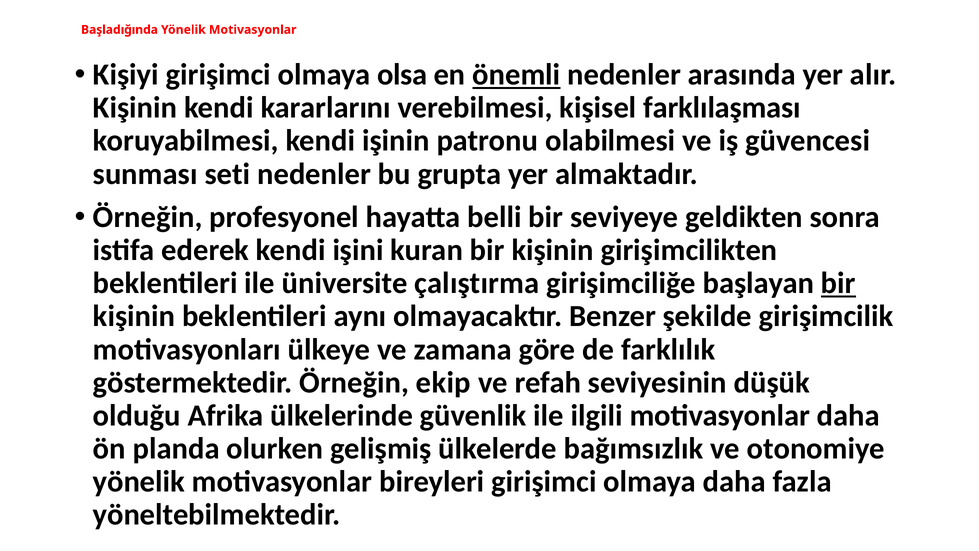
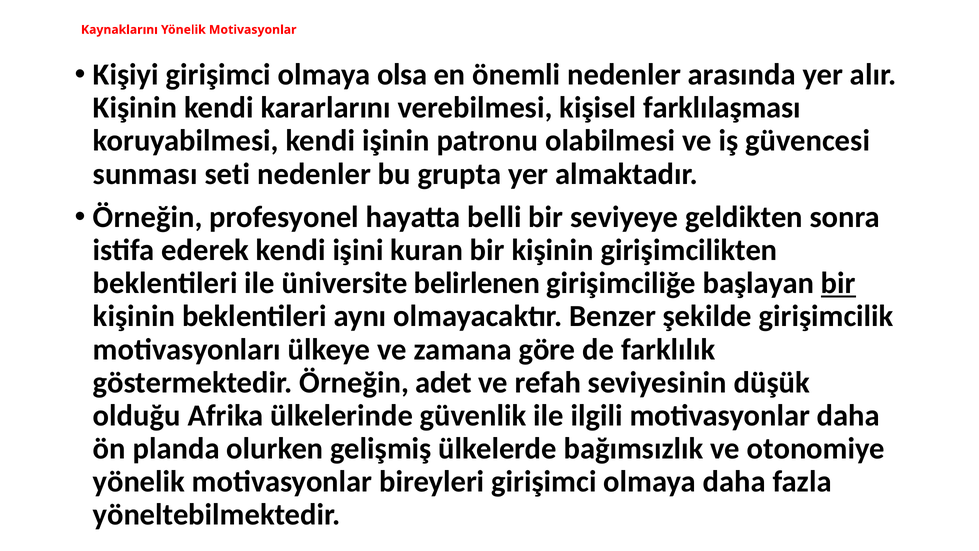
Başladığında: Başladığında -> Kaynaklarını (119, 30)
önemli underline: present -> none (516, 75)
çalıştırma: çalıştırma -> belirlenen (477, 283)
ekip: ekip -> adet (444, 382)
